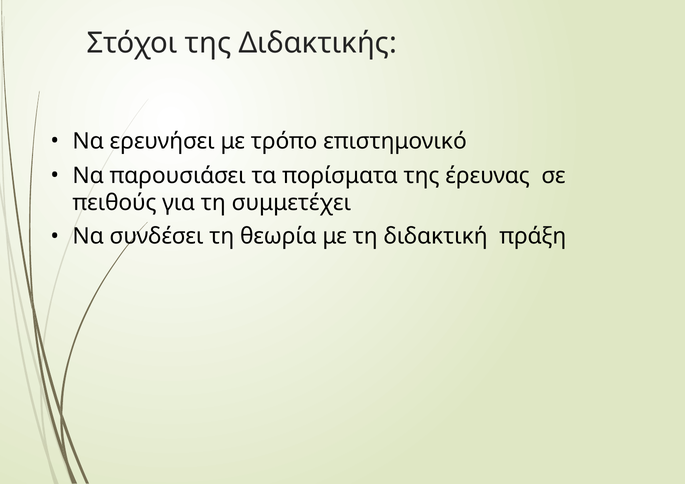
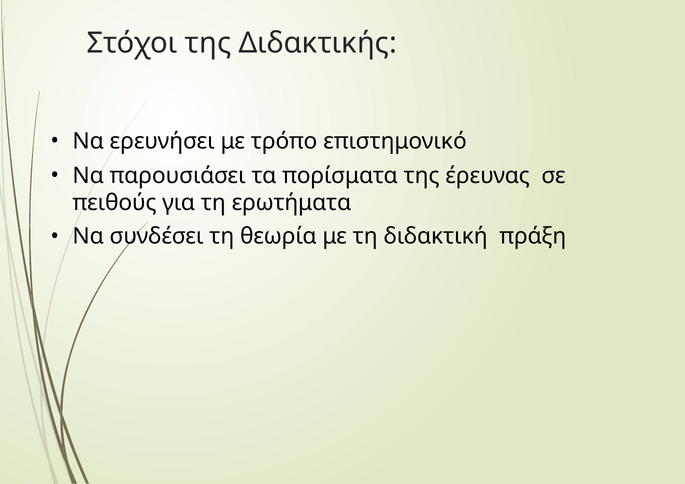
συμμετέχει: συμμετέχει -> ερωτήματα (291, 203)
